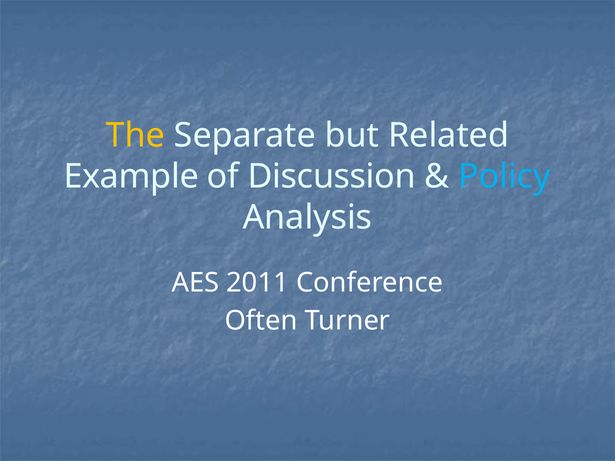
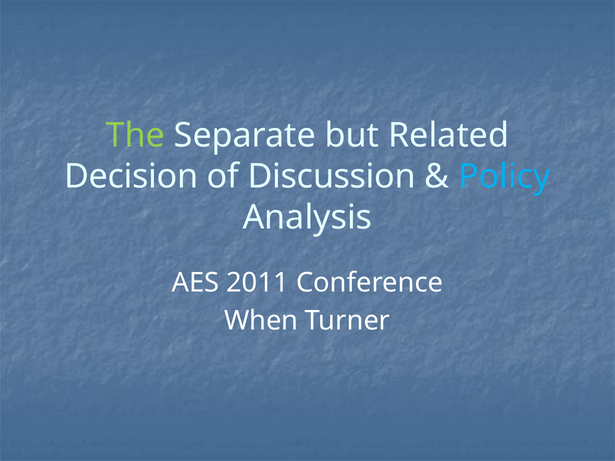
The colour: yellow -> light green (135, 136)
Example: Example -> Decision (131, 177)
Often: Often -> When (261, 321)
